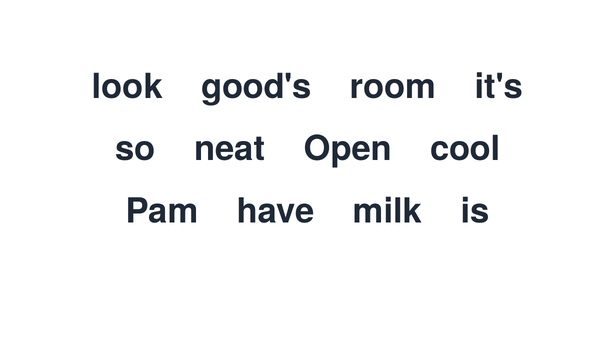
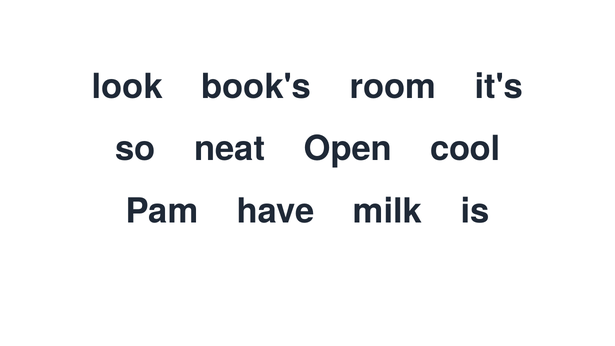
good's: good's -> book's (256, 87)
